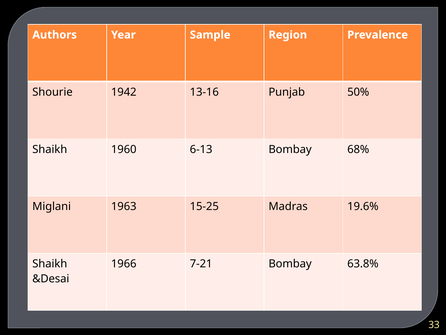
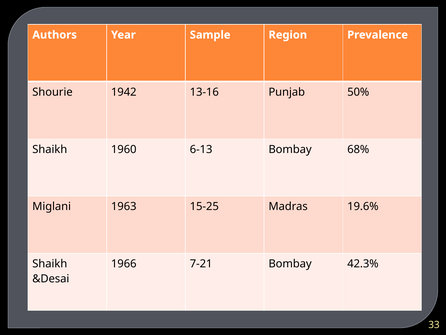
63.8%: 63.8% -> 42.3% (363, 263)
